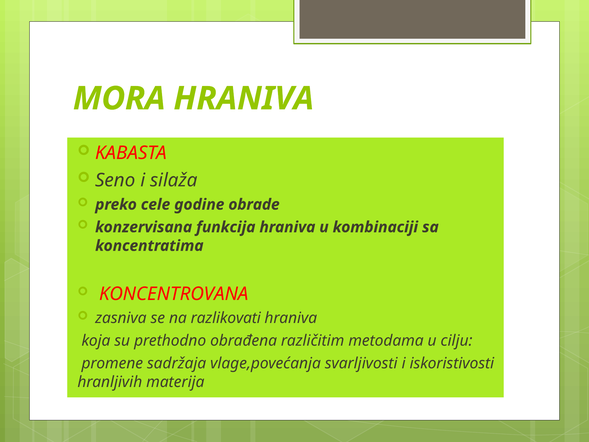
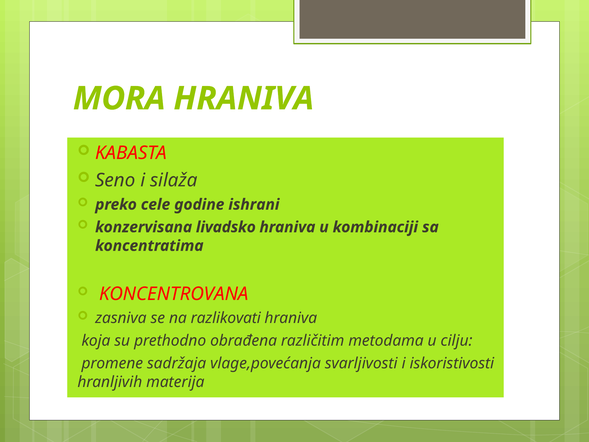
obrade: obrade -> ishrani (254, 204)
funkcija: funkcija -> livadsko (226, 227)
